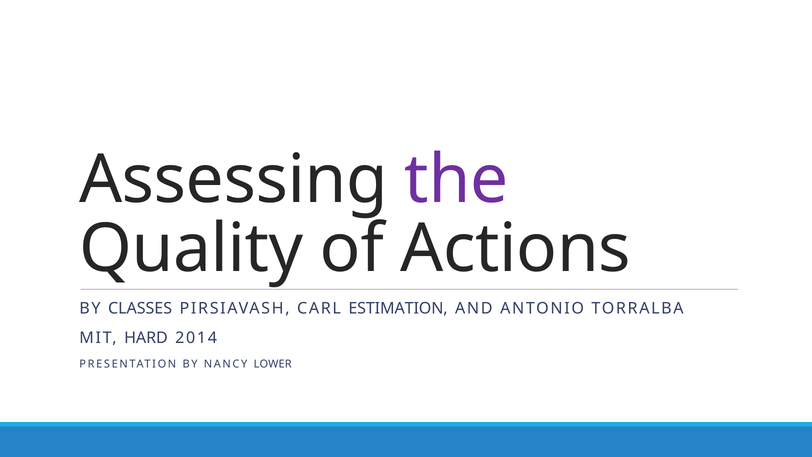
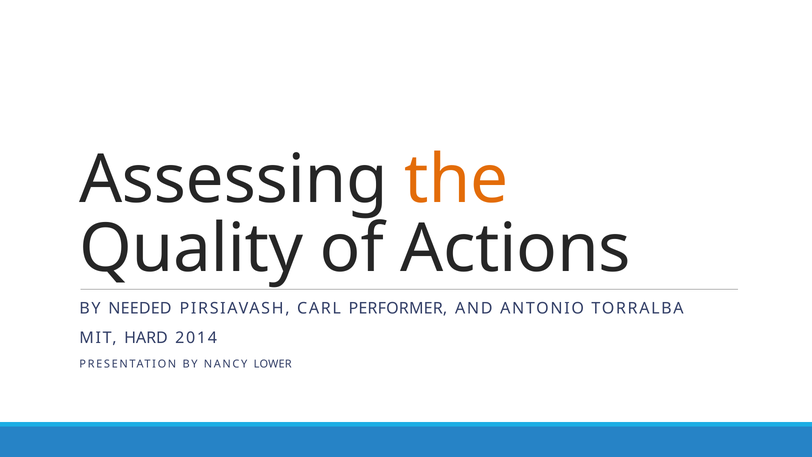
the colour: purple -> orange (456, 180)
CLASSES: CLASSES -> NEEDED (140, 308)
ESTIMATION: ESTIMATION -> PERFORMER (398, 308)
